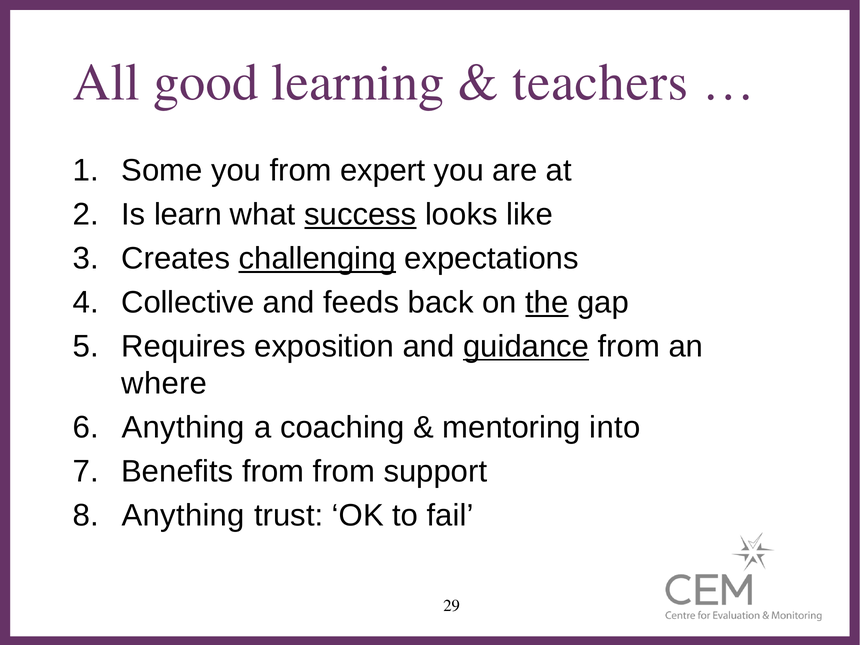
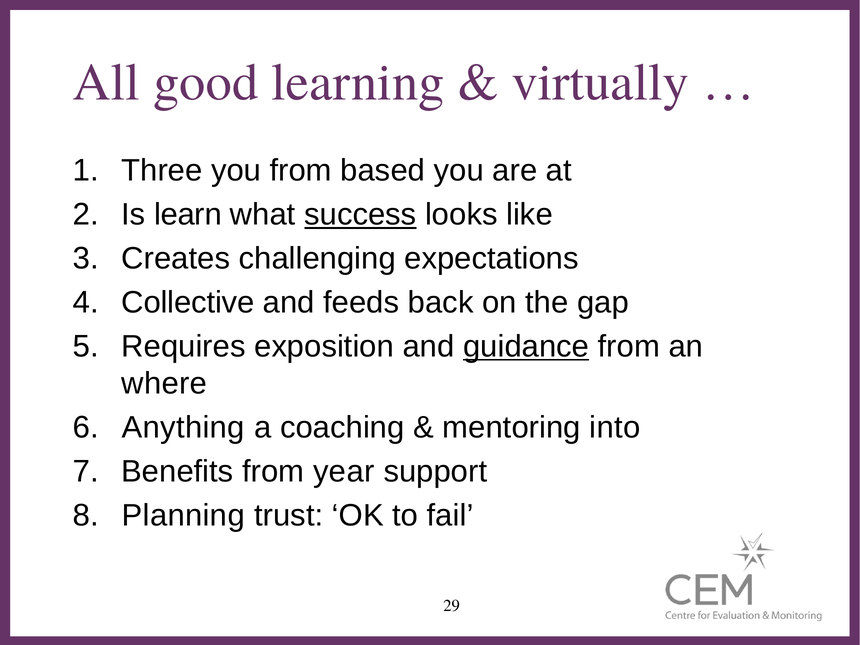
teachers: teachers -> virtually (600, 82)
Some: Some -> Three (162, 171)
expert: expert -> based (383, 171)
challenging underline: present -> none (317, 259)
the underline: present -> none (547, 303)
from from: from -> year (344, 472)
Anything: Anything -> Planning (183, 516)
